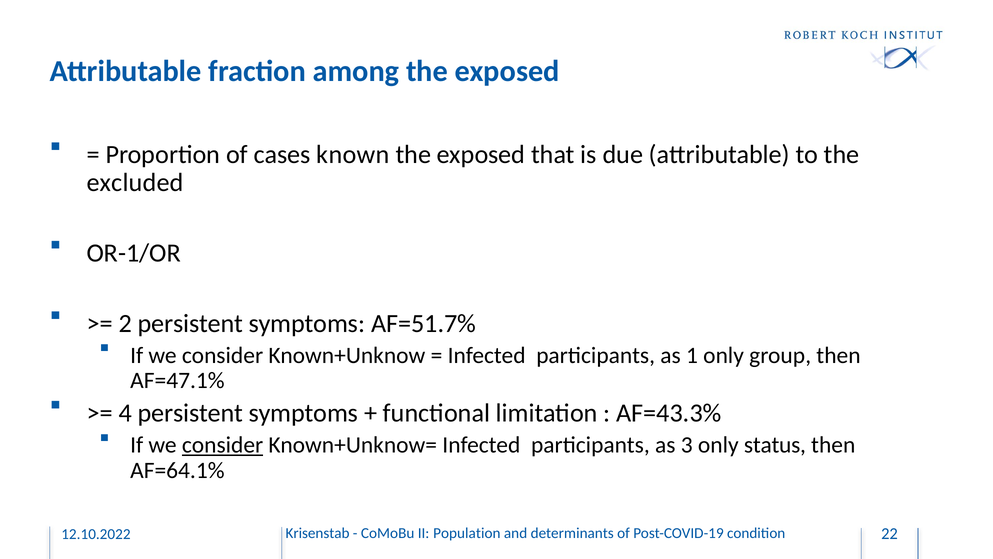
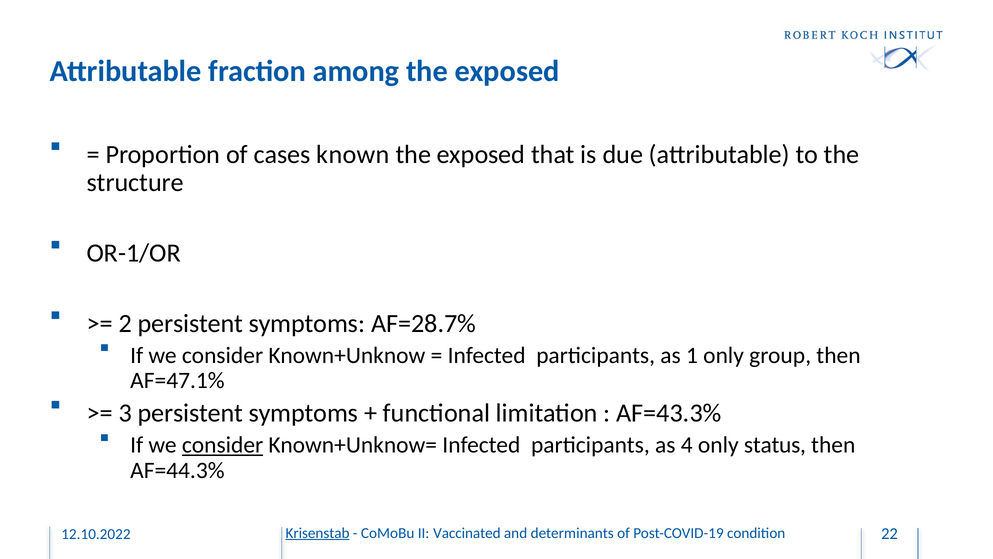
excluded: excluded -> structure (135, 183)
AF=51.7%: AF=51.7% -> AF=28.7% (424, 323)
4: 4 -> 3 (125, 413)
3: 3 -> 4 (687, 445)
AF=64.1%: AF=64.1% -> AF=44.3% (177, 470)
Krisenstab underline: none -> present (318, 533)
Population: Population -> Vaccinated (467, 533)
